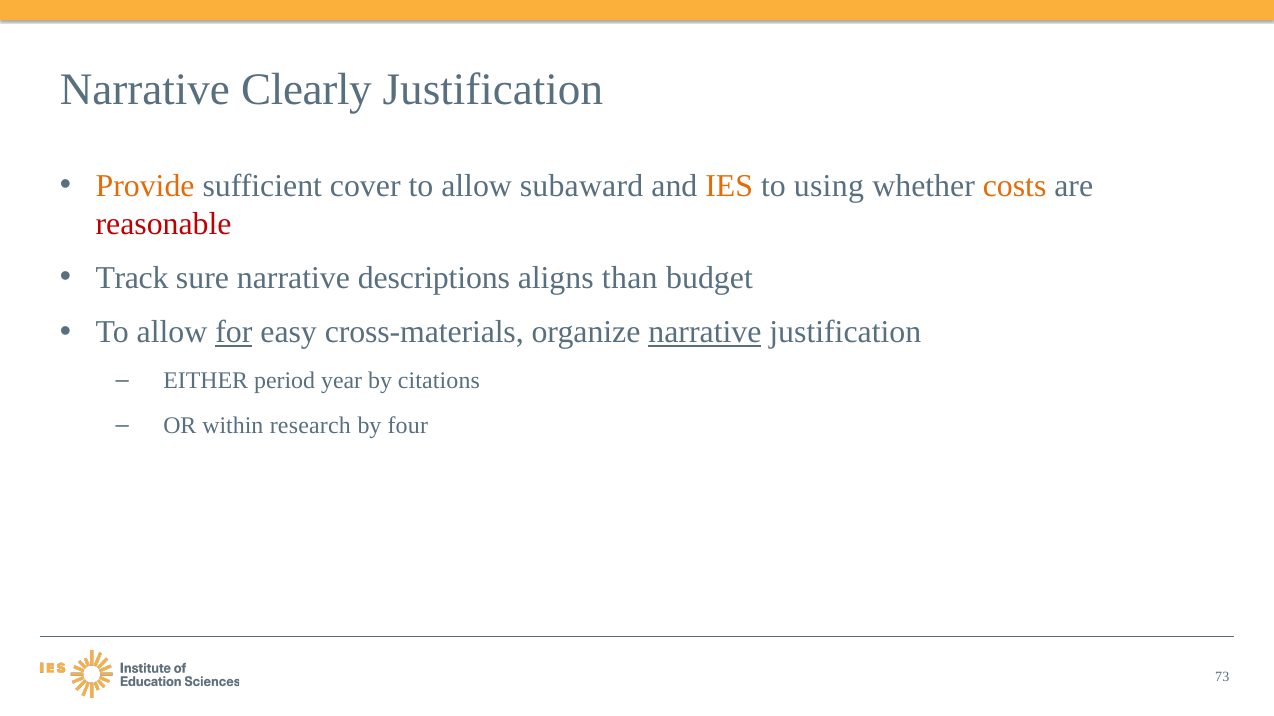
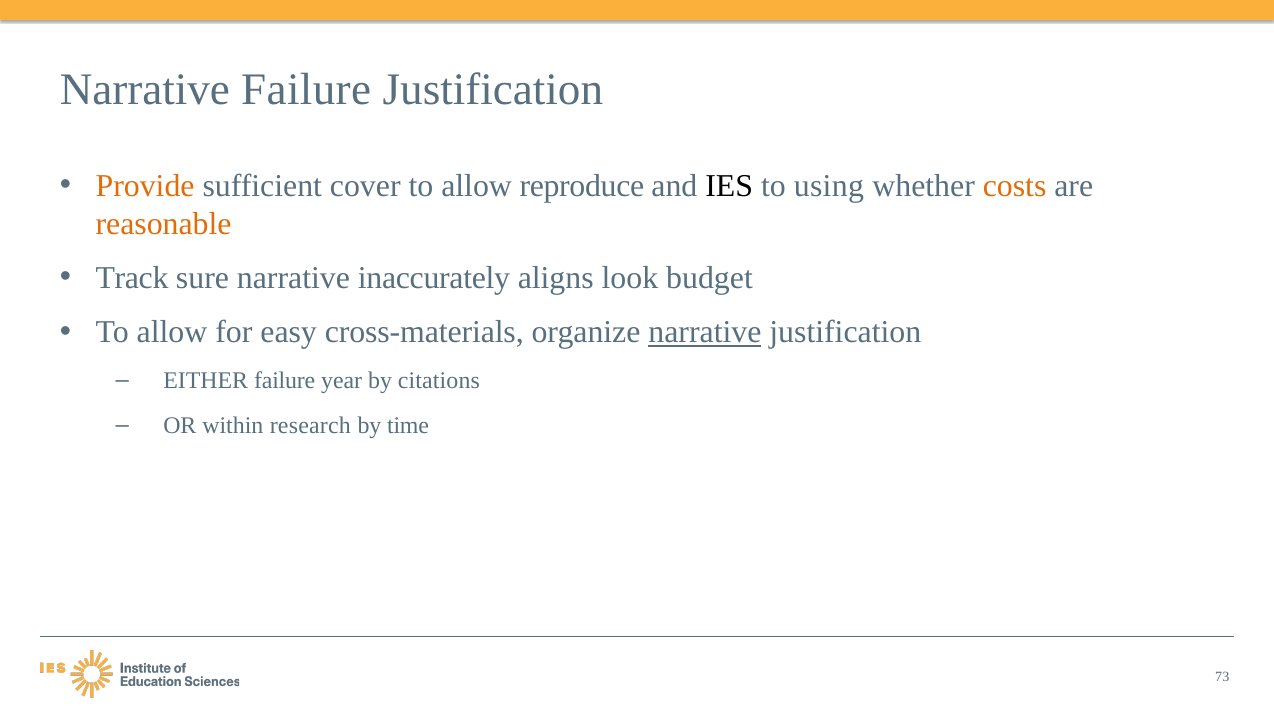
Narrative Clearly: Clearly -> Failure (306, 90)
subaward: subaward -> reproduce (582, 186)
IES colour: orange -> black (729, 186)
reasonable colour: red -> orange (164, 224)
descriptions: descriptions -> inaccurately (434, 278)
than: than -> look (630, 278)
for underline: present -> none (234, 333)
EITHER period: period -> failure (285, 381)
four: four -> time (408, 426)
